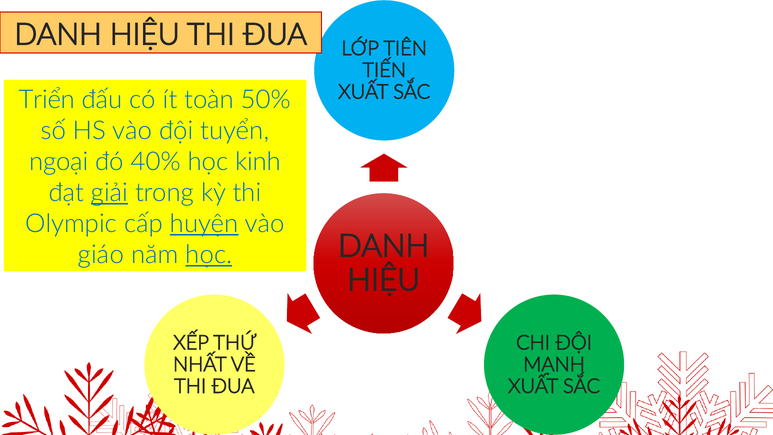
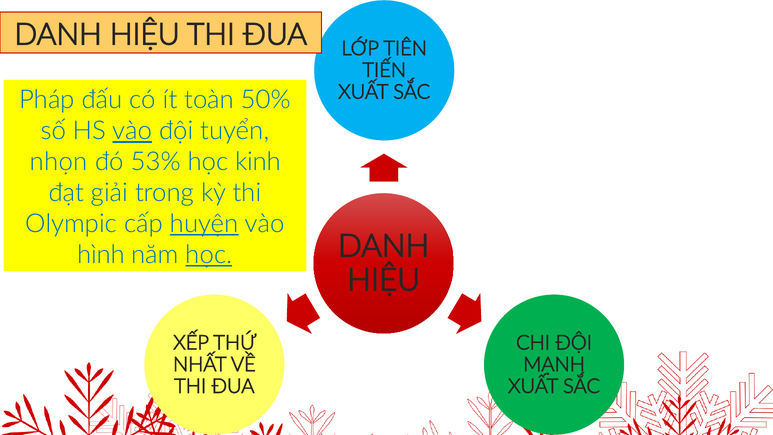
Triển: Triển -> Pháp (47, 100)
vào underline: none -> present (132, 131)
ngoại: ngoại -> nhọn (59, 162)
40%: 40% -> 53% (156, 162)
giải underline: present -> none (109, 193)
giáo: giáo -> hình (101, 255)
